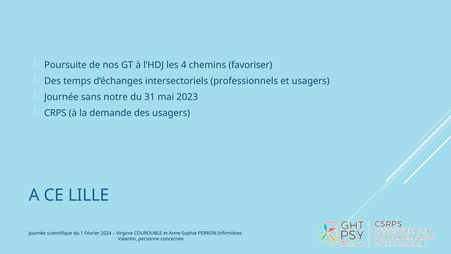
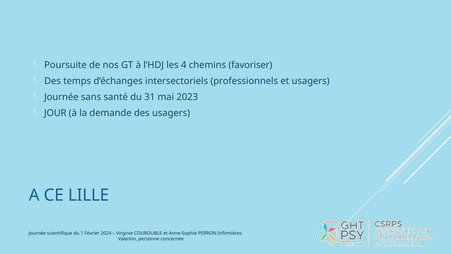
notre: notre -> santé (116, 97)
CRPS: CRPS -> JOUR (55, 113)
